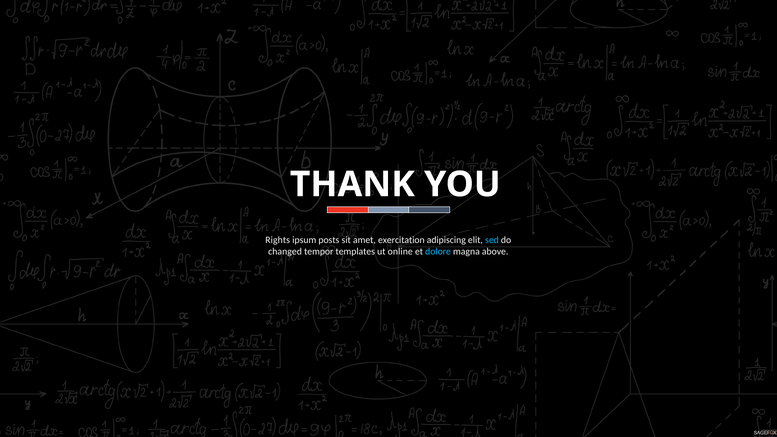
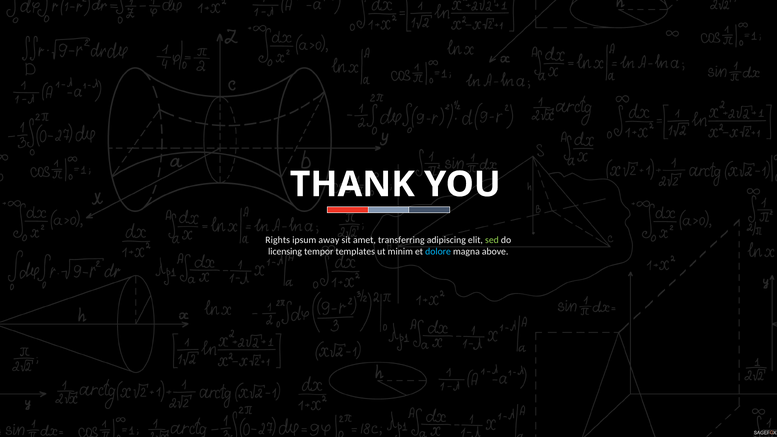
posts: posts -> away (329, 240)
exercitation: exercitation -> transferring (401, 240)
sed colour: light blue -> light green (492, 240)
changed: changed -> licensing (285, 252)
online: online -> minim (400, 252)
